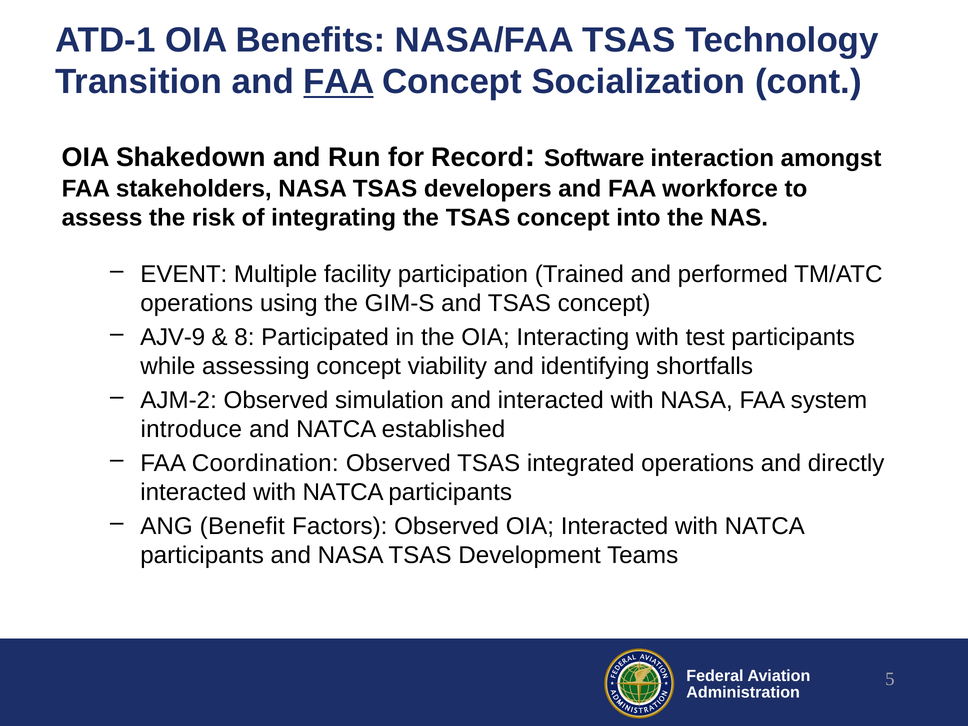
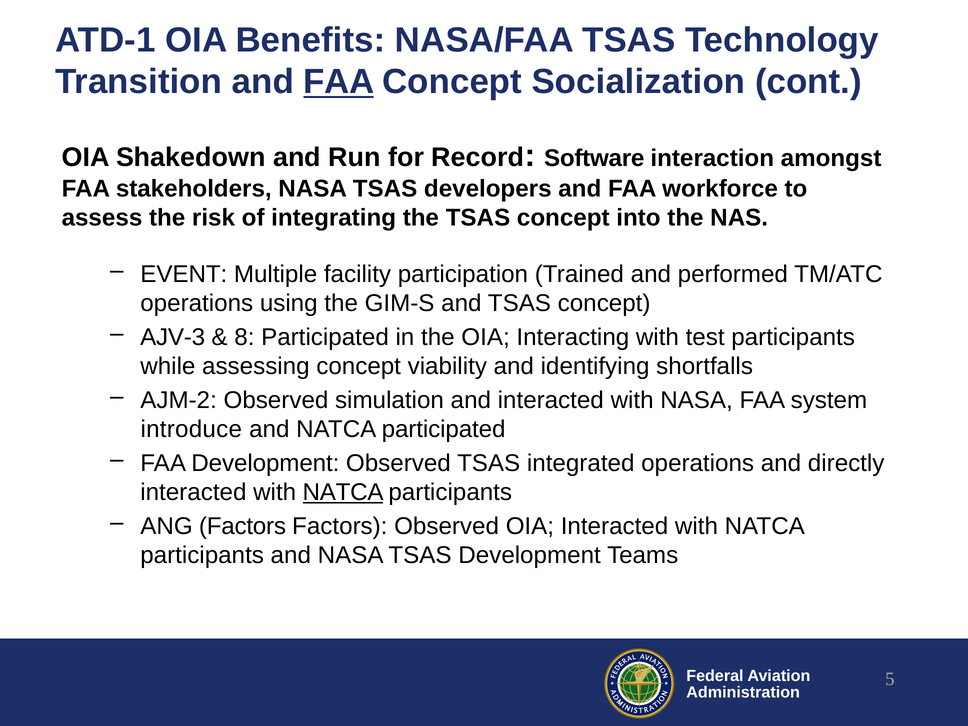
AJV-9: AJV-9 -> AJV-3 (173, 337)
NATCA established: established -> participated (444, 429)
FAA Coordination: Coordination -> Development (265, 463)
NATCA underline: none -> present (343, 492)
ANG Benefit: Benefit -> Factors (242, 526)
